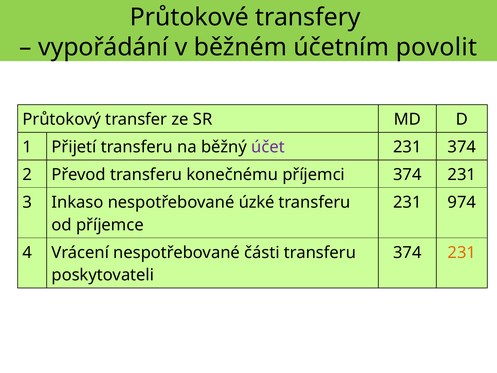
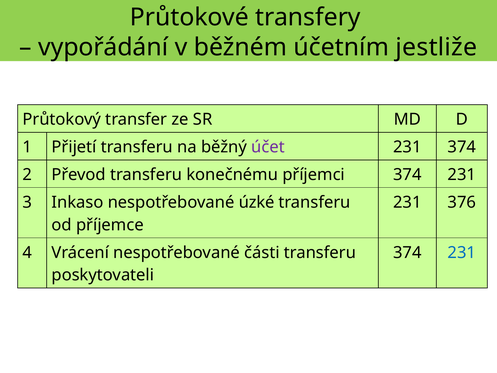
povolit: povolit -> jestliže (436, 47)
974: 974 -> 376 (462, 202)
231 colour: orange -> blue (462, 252)
